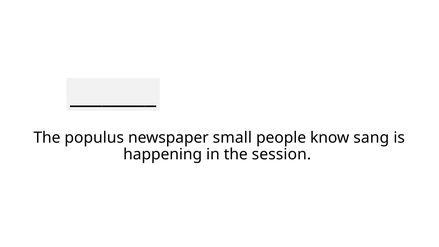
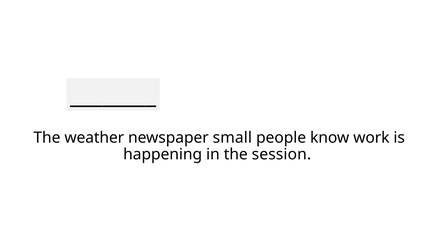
populus: populus -> weather (94, 138)
sang: sang -> work (371, 138)
